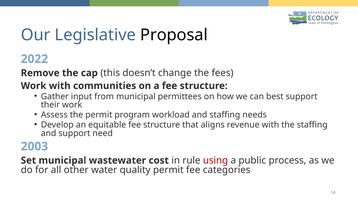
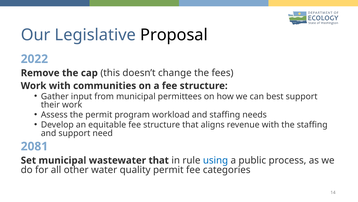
2003: 2003 -> 2081 (34, 146)
wastewater cost: cost -> that (159, 160)
using colour: red -> blue (216, 160)
